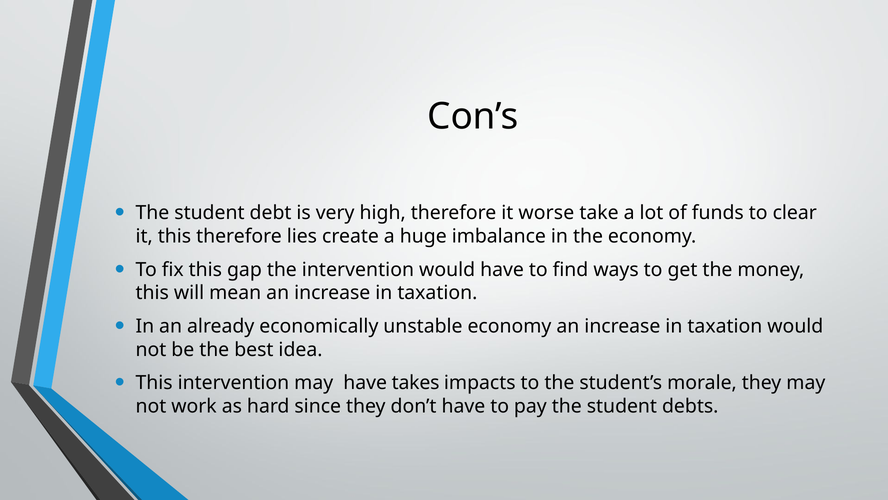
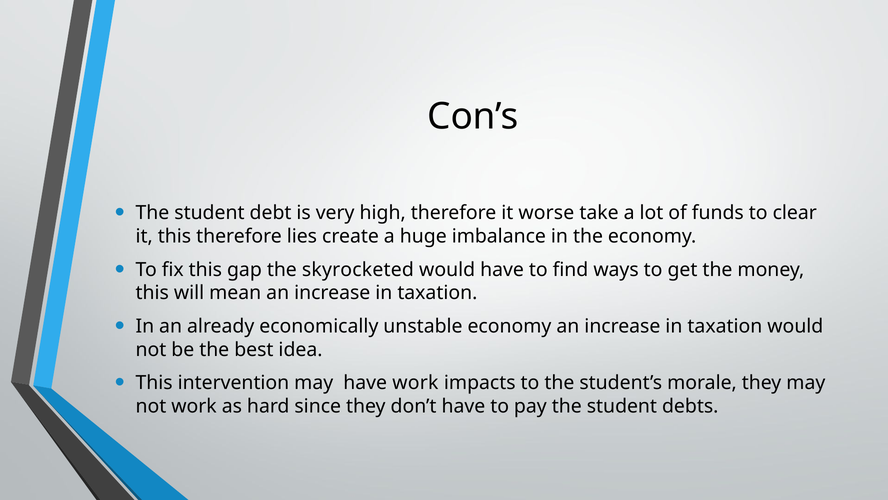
the intervention: intervention -> skyrocketed (358, 269)
have takes: takes -> work (415, 383)
